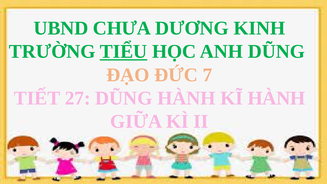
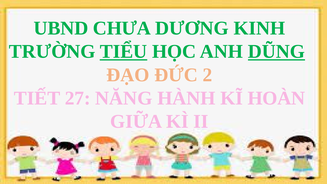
DŨNG underline: none -> present (276, 51)
7: 7 -> 2 (207, 75)
27 DŨNG: DŨNG -> NĂNG (124, 98)
KĨ HÀNH: HÀNH -> HOÀN (276, 98)
